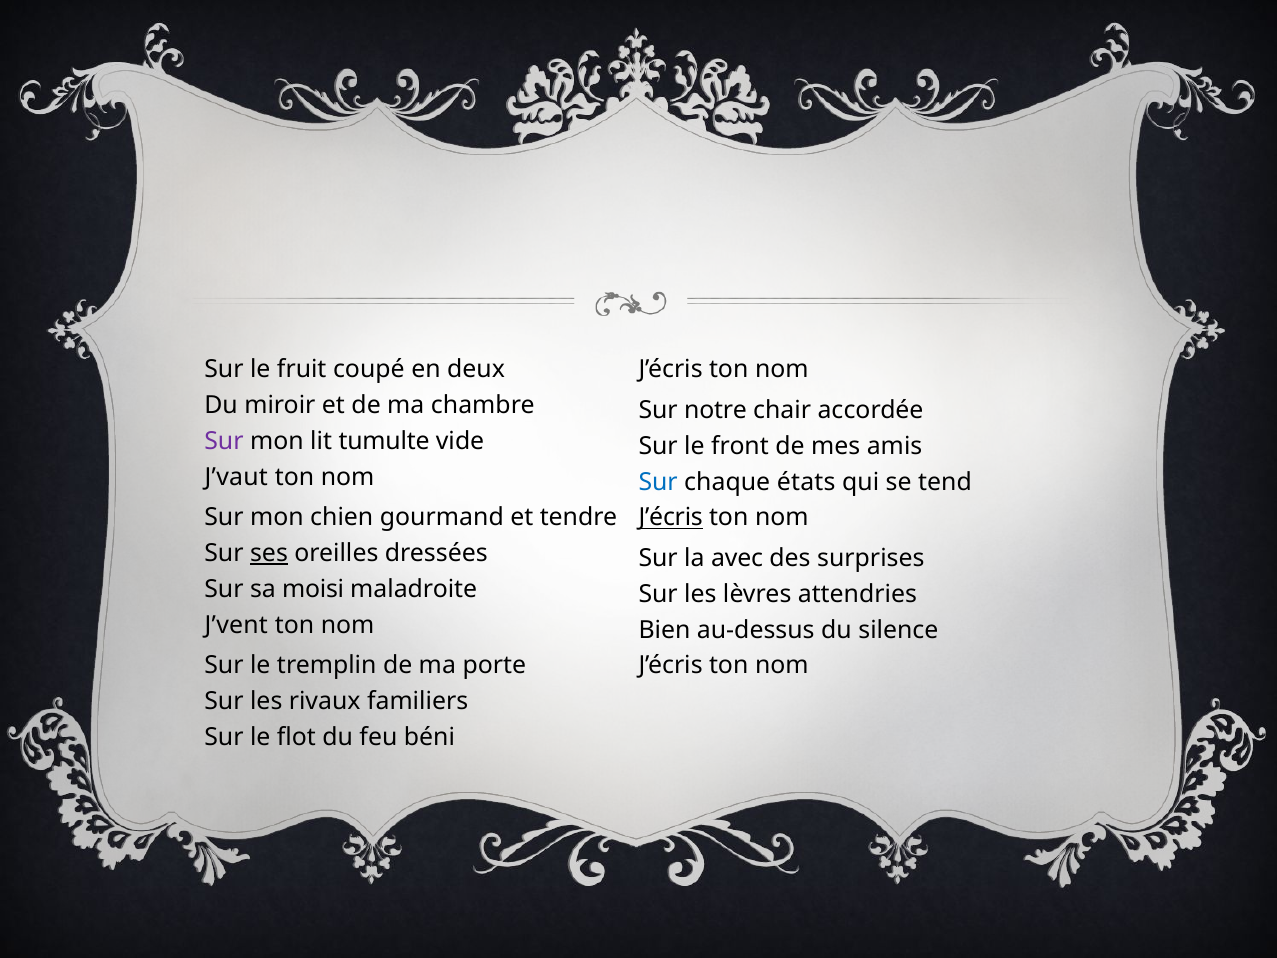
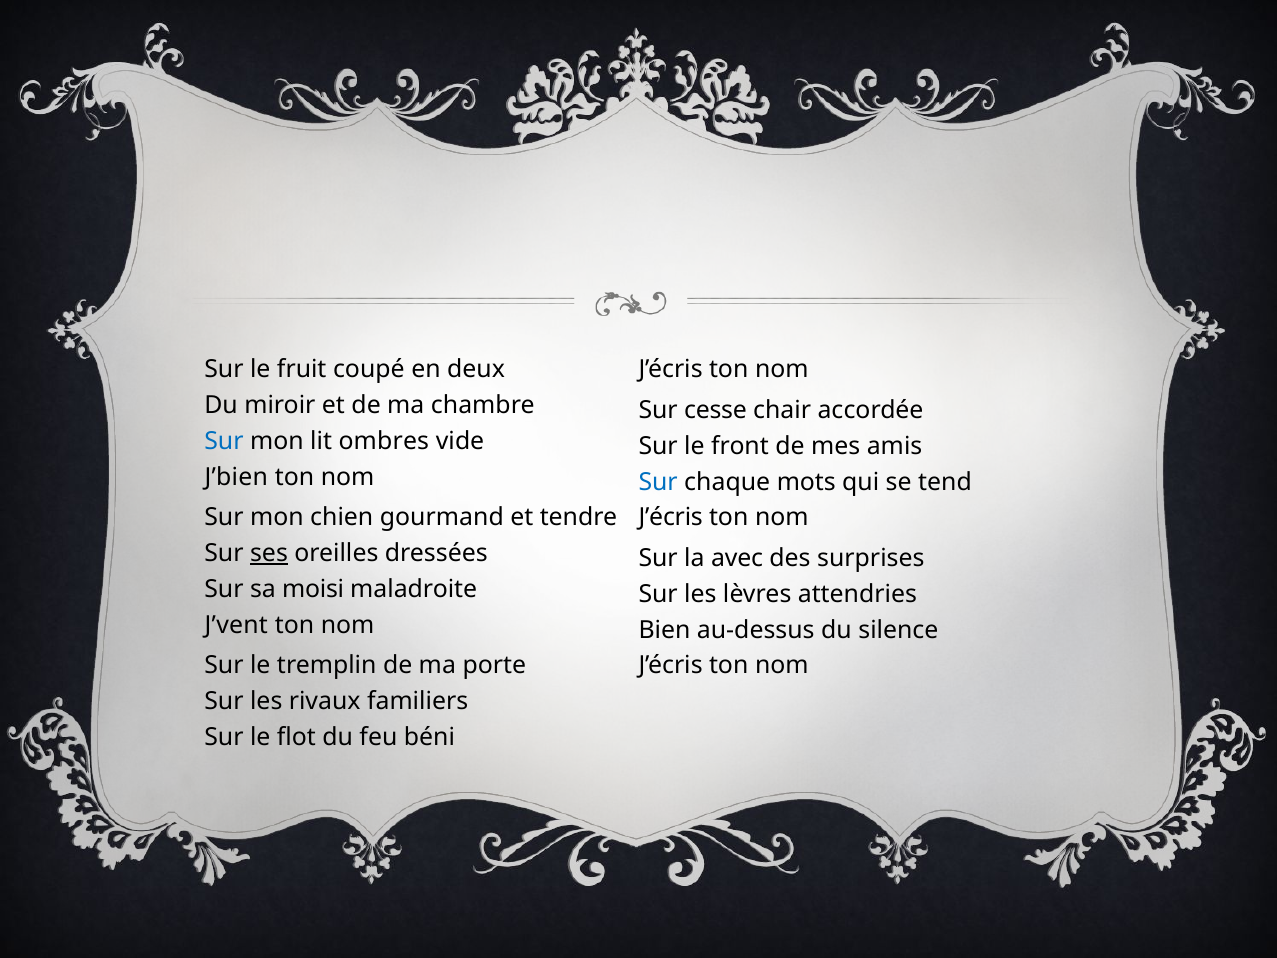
notre: notre -> cesse (716, 410)
Sur colour: purple -> blue (224, 441)
tumulte: tumulte -> ombres (384, 441)
J’vaut: J’vaut -> J’bien (236, 477)
états: états -> mots (806, 482)
J’écris underline: present -> none (671, 518)
